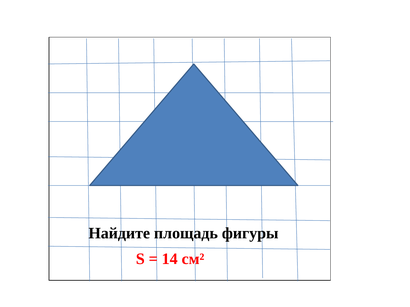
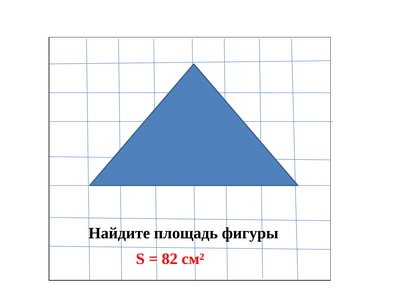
14: 14 -> 82 (170, 259)
